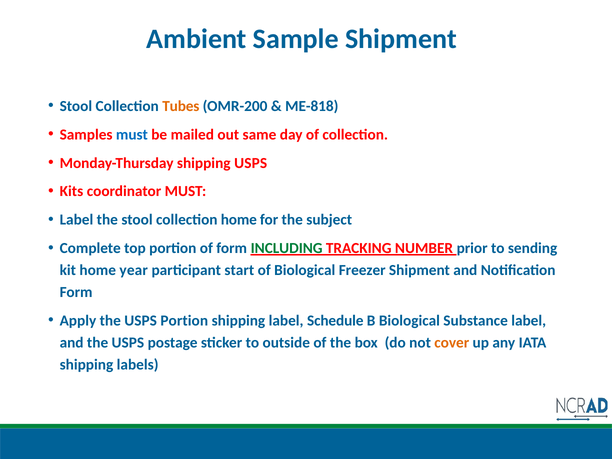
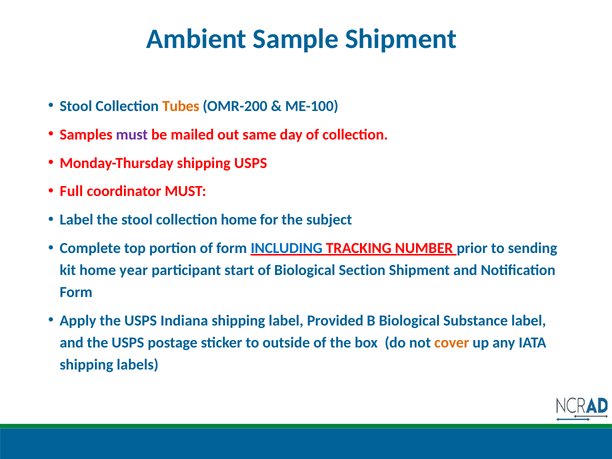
ME-818: ME-818 -> ME-100 (312, 106)
must colour: blue -> purple (132, 135)
Kits: Kits -> Full (71, 191)
INCLUDING colour: green -> blue (287, 248)
Freezer: Freezer -> Section (362, 270)
USPS Portion: Portion -> Indiana (184, 321)
Schedule: Schedule -> Provided (335, 321)
